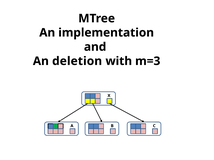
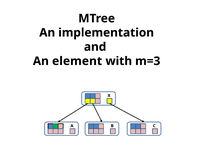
deletion: deletion -> element (77, 61)
